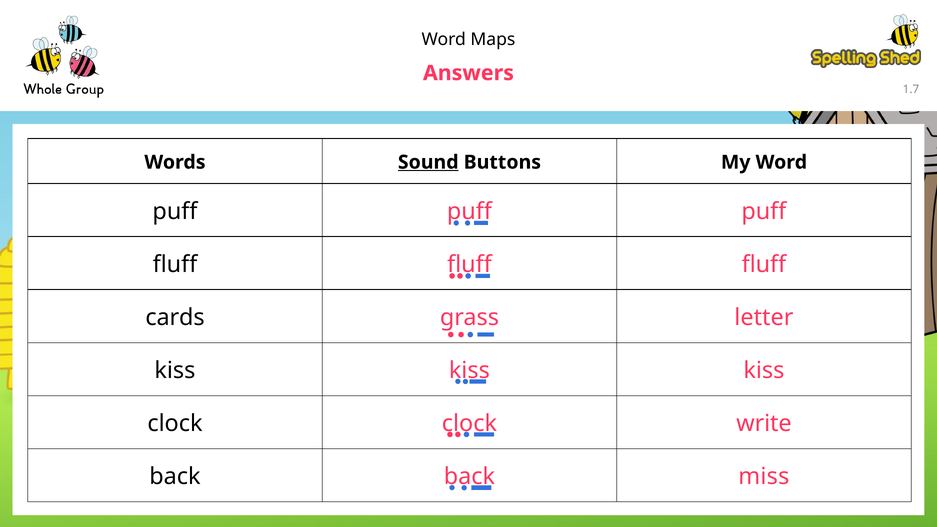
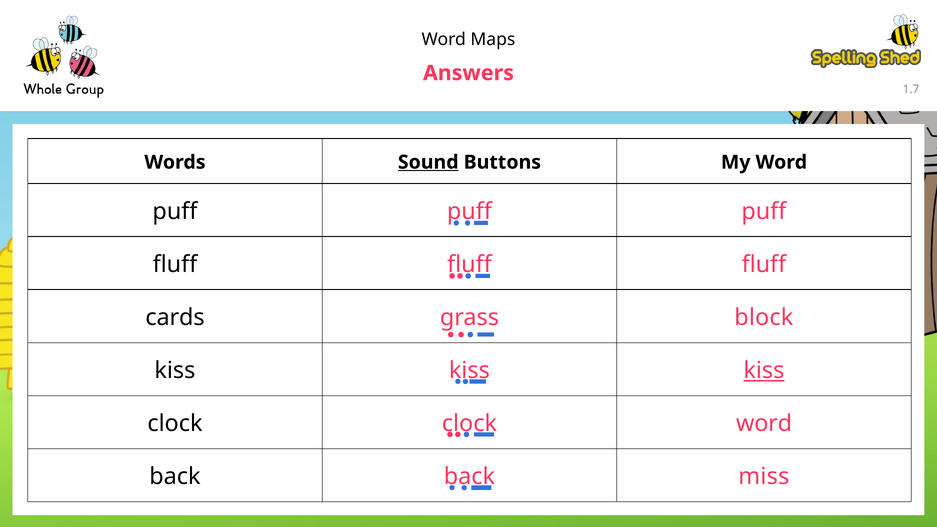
letter: letter -> block (764, 318)
kiss underline: none -> present (764, 371)
write: write -> word (764, 424)
